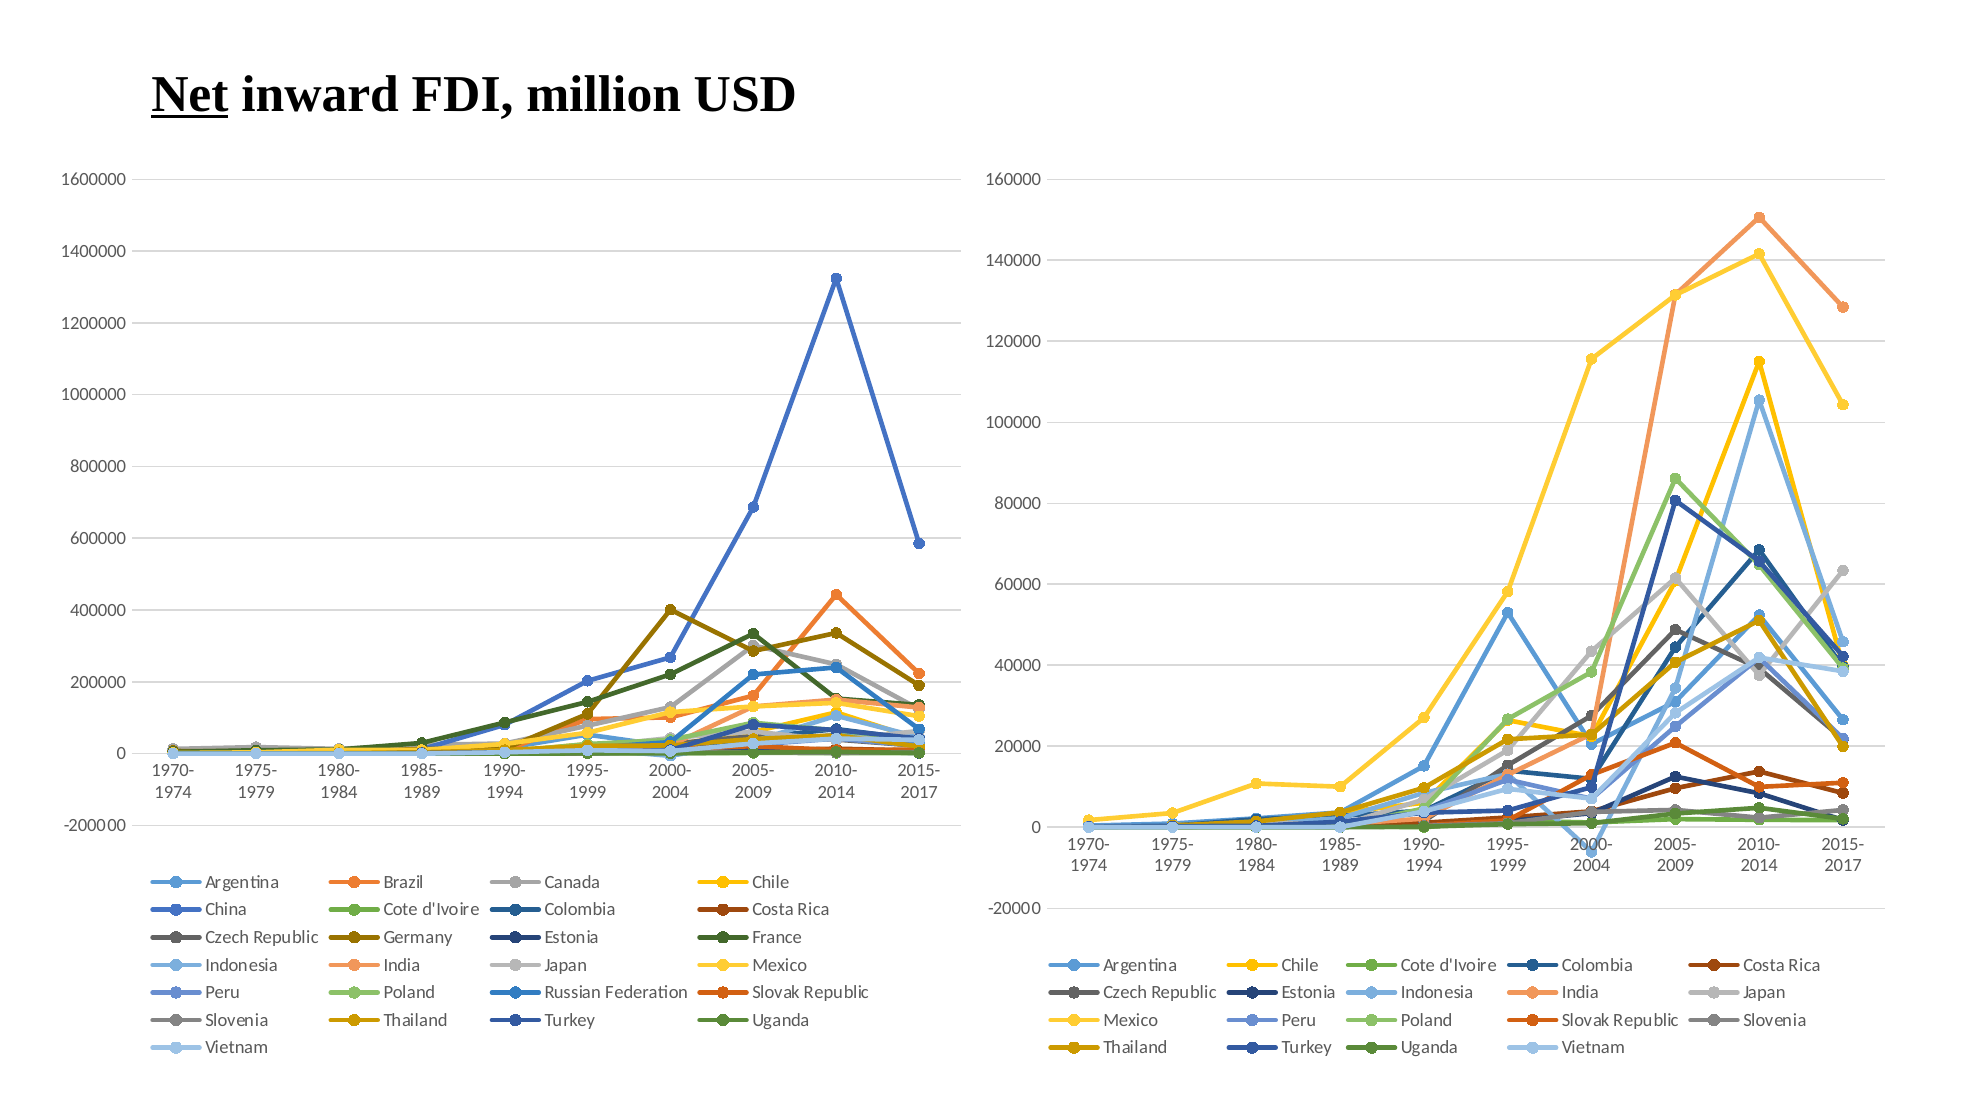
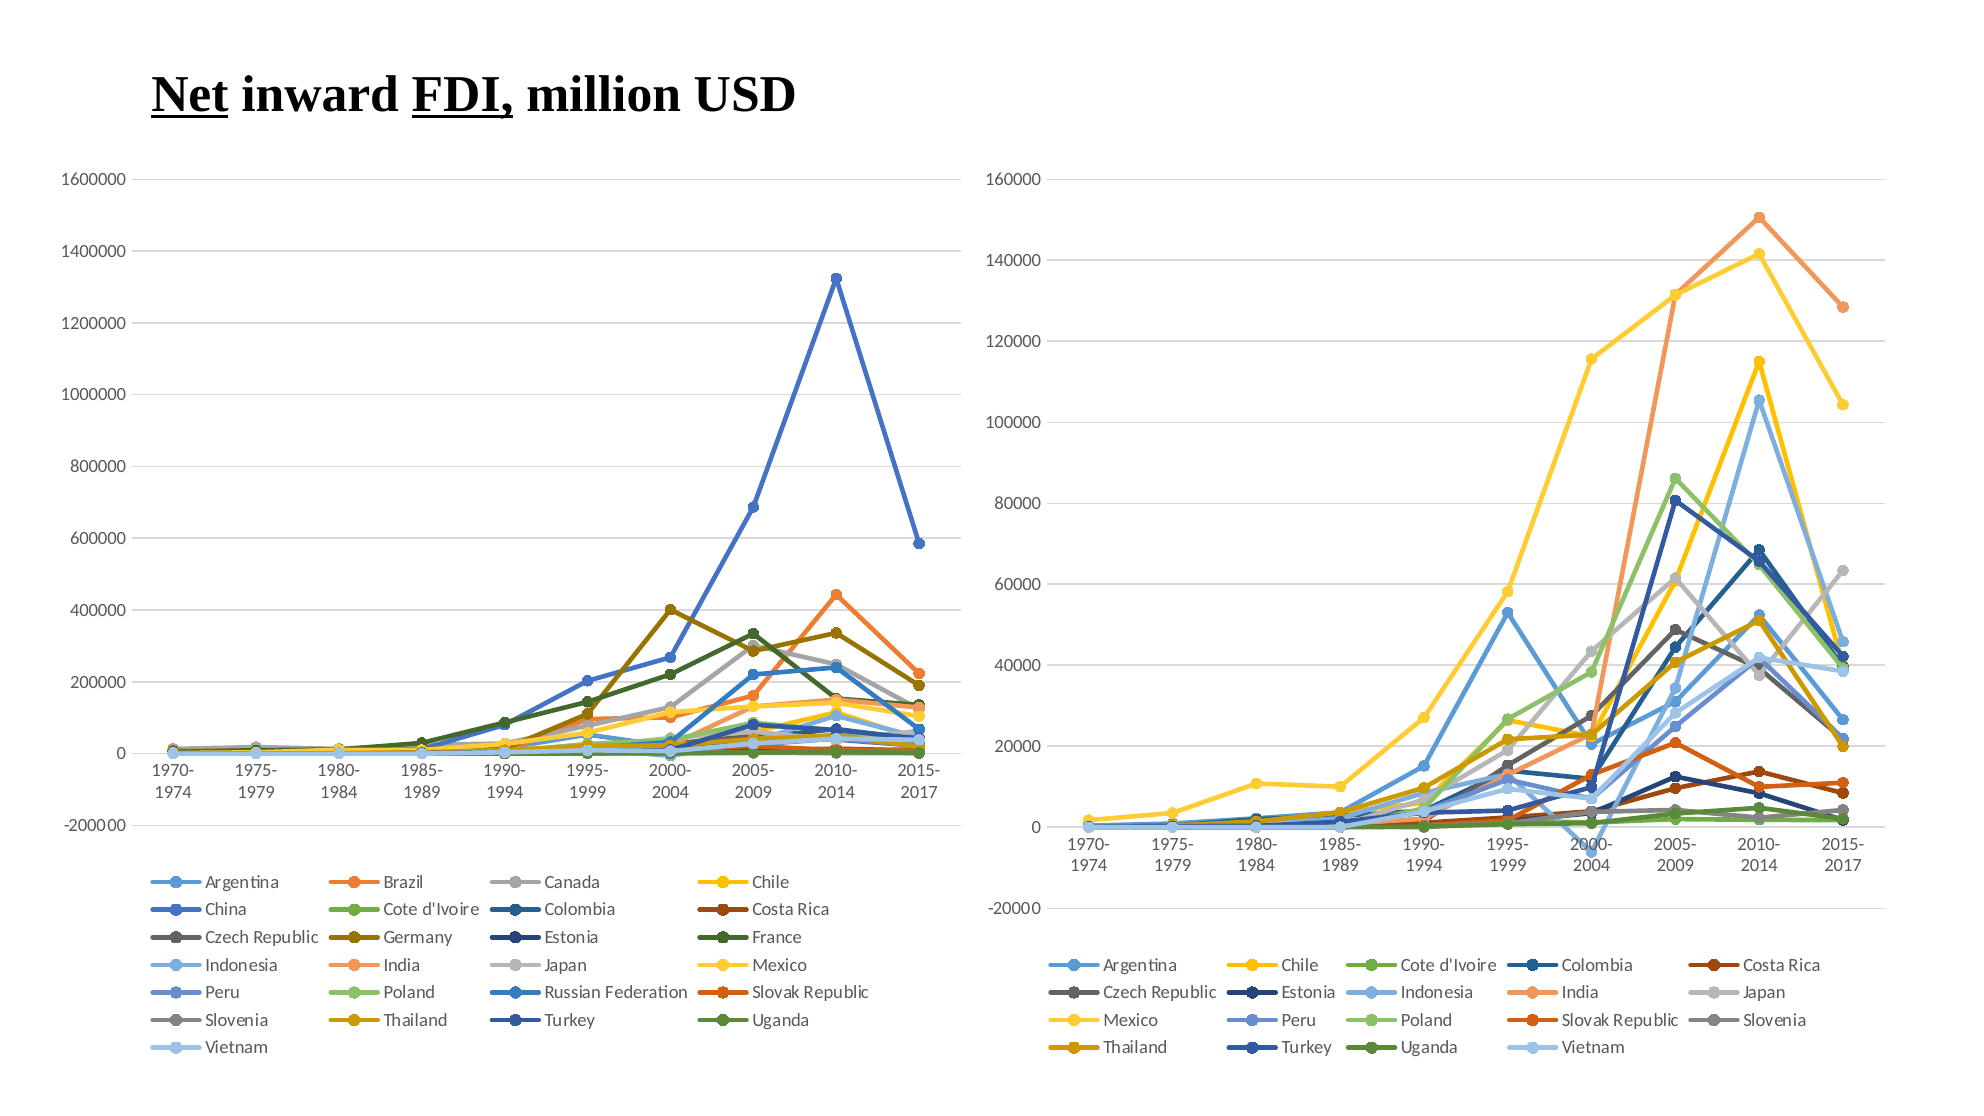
FDI underline: none -> present (463, 94)
